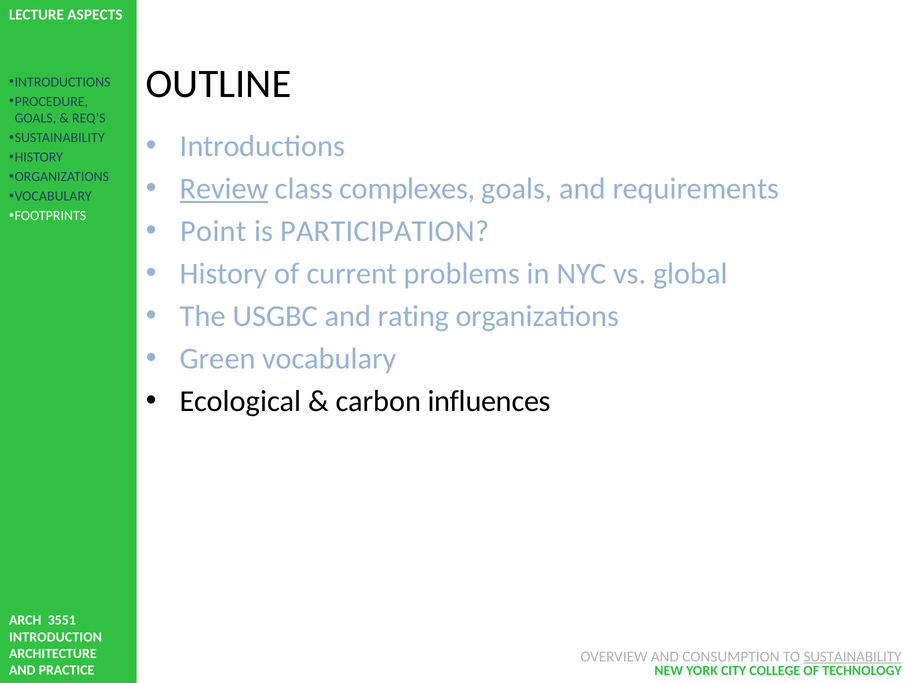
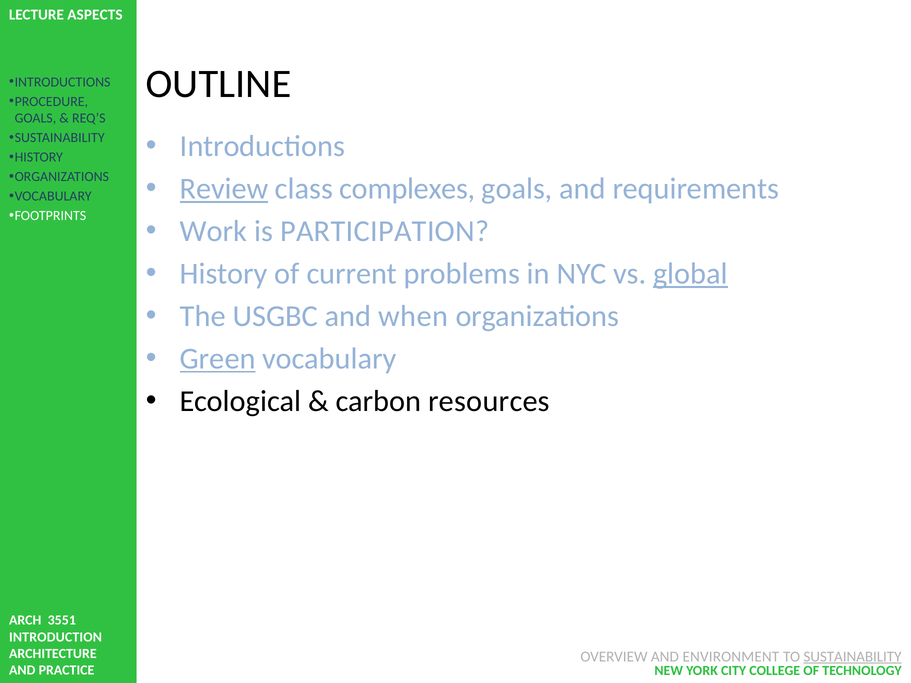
Point: Point -> Work (214, 231)
global underline: none -> present (690, 274)
rating: rating -> when (413, 316)
Green underline: none -> present (218, 359)
influences: influences -> resources (489, 401)
CONSUMPTION: CONSUMPTION -> ENVIRONMENT (731, 657)
